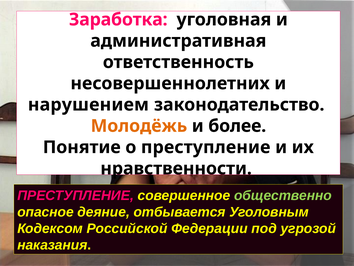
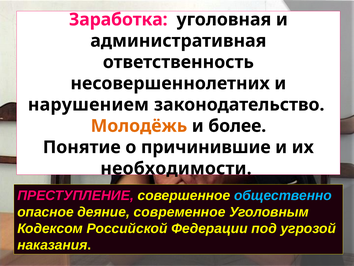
о преступление: преступление -> причинившие (206, 147)
нравственности: нравственности -> необходимости (176, 168)
общественно colour: light green -> light blue (283, 195)
отбывается: отбывается -> современное (180, 212)
